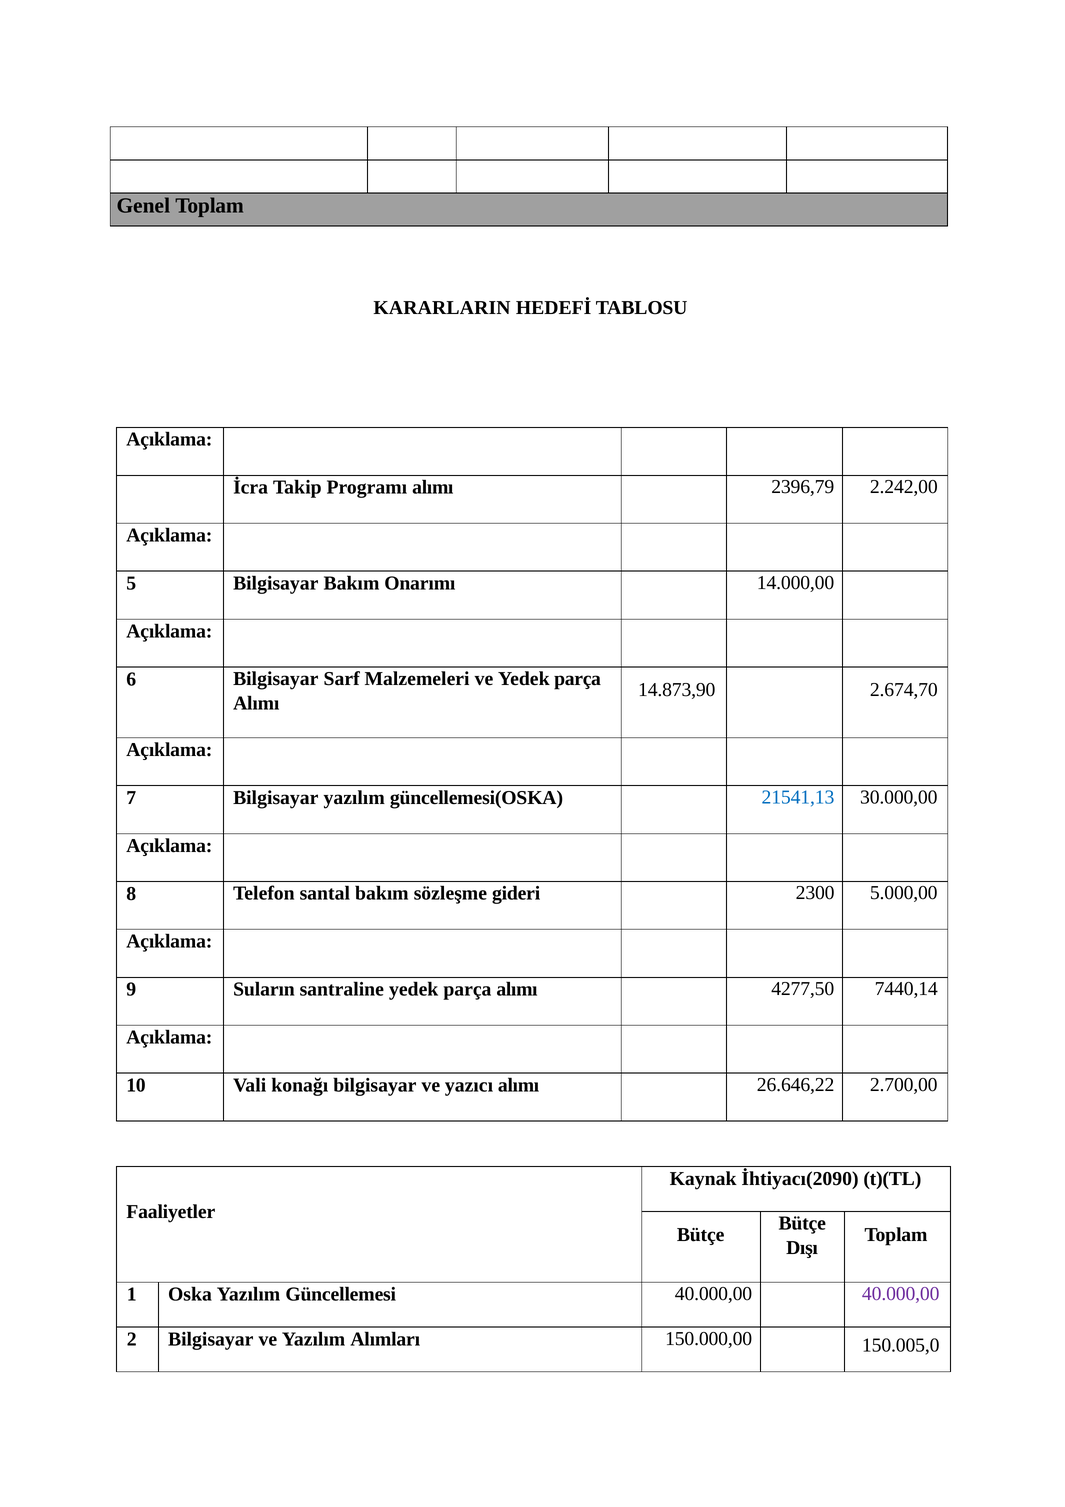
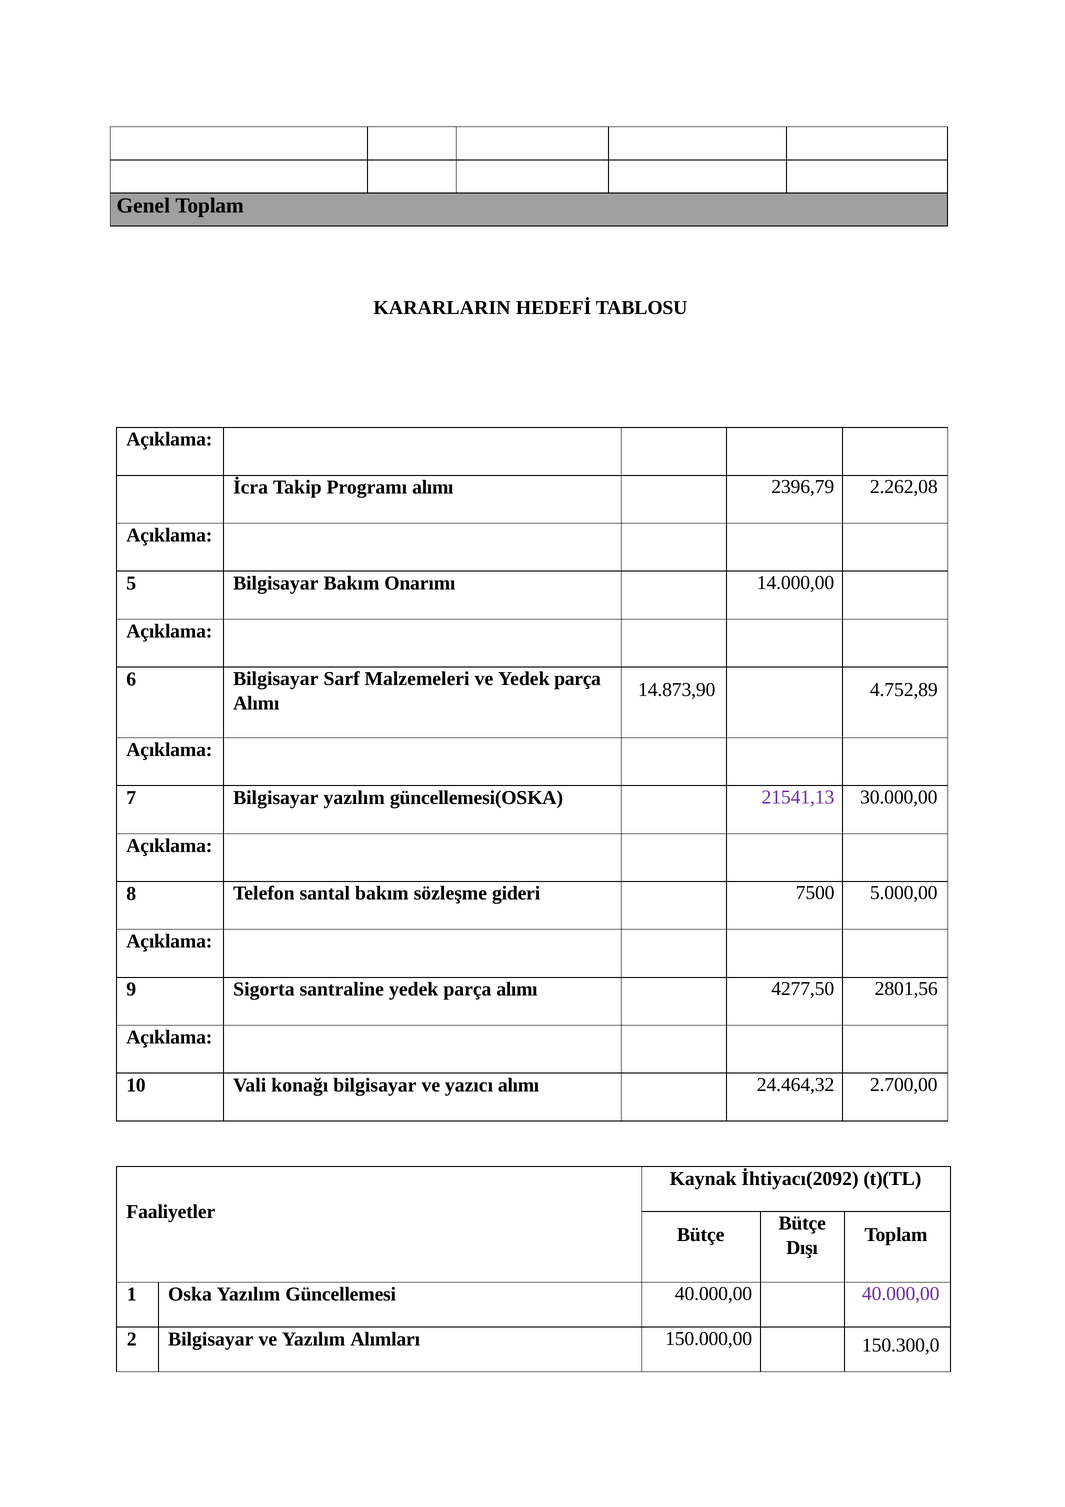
2.242,00: 2.242,00 -> 2.262,08 (904, 487)
2.674,70: 2.674,70 -> 4.752,89 (904, 690)
21541,13 colour: blue -> purple (798, 797)
2300: 2300 -> 7500 (815, 893)
Suların: Suların -> Sigorta (264, 989)
7440,14: 7440,14 -> 2801,56 (906, 989)
26.646,22: 26.646,22 -> 24.464,32 (796, 1085)
İhtiyacı(2090: İhtiyacı(2090 -> İhtiyacı(2092 (800, 1179)
150.005,0: 150.005,0 -> 150.300,0 (901, 1346)
